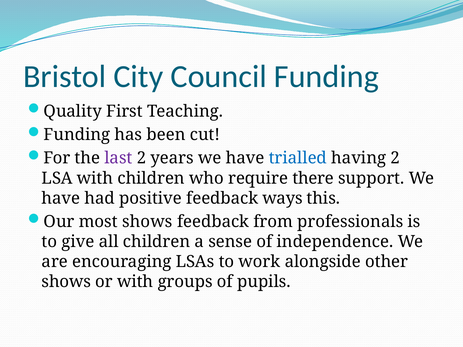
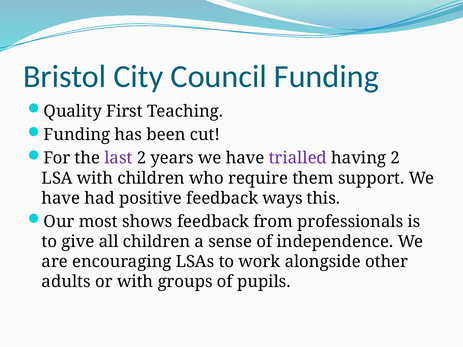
trialled colour: blue -> purple (298, 158)
there: there -> them (313, 178)
shows: shows -> adults (66, 282)
